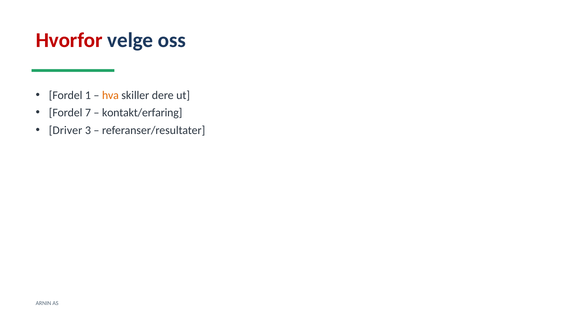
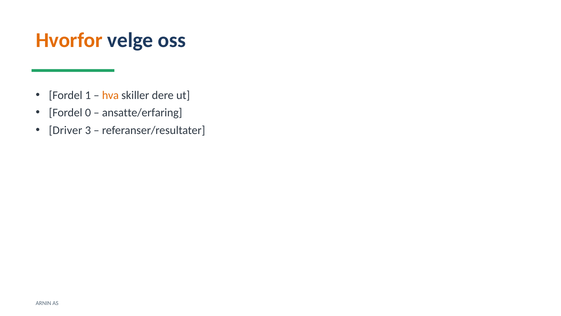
Hvorfor colour: red -> orange (69, 40)
7: 7 -> 0 (88, 113)
kontakt/erfaring: kontakt/erfaring -> ansatte/erfaring (142, 113)
